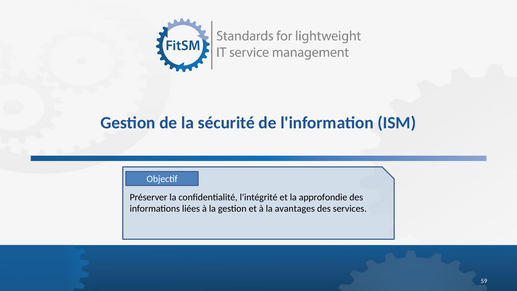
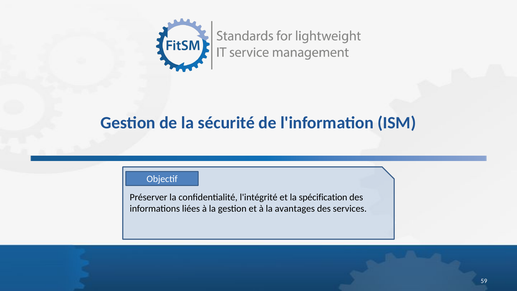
approfondie: approfondie -> spécification (323, 197)
